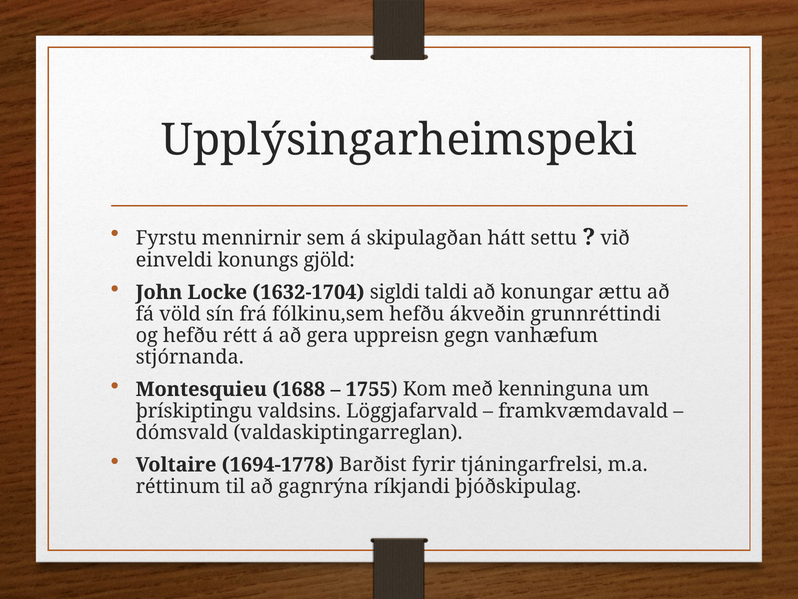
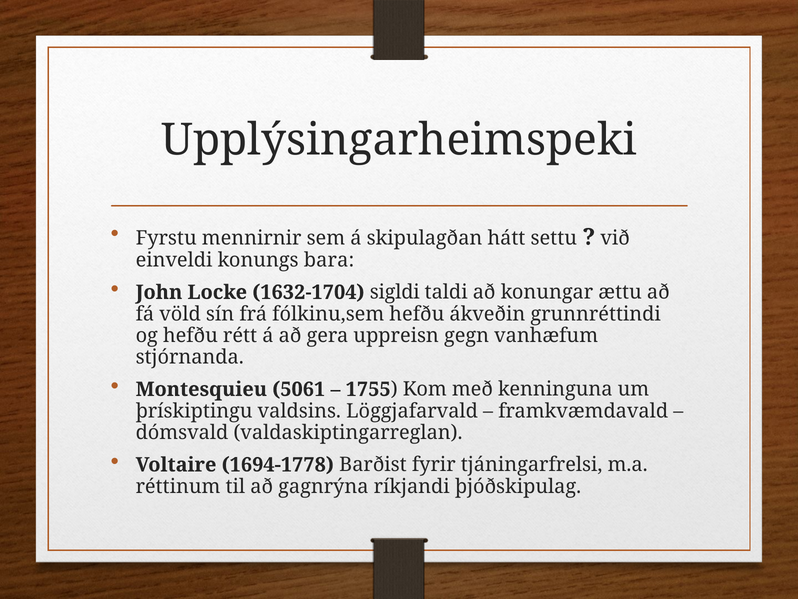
gjöld: gjöld -> bara (329, 260)
1688: 1688 -> 5061 (299, 389)
